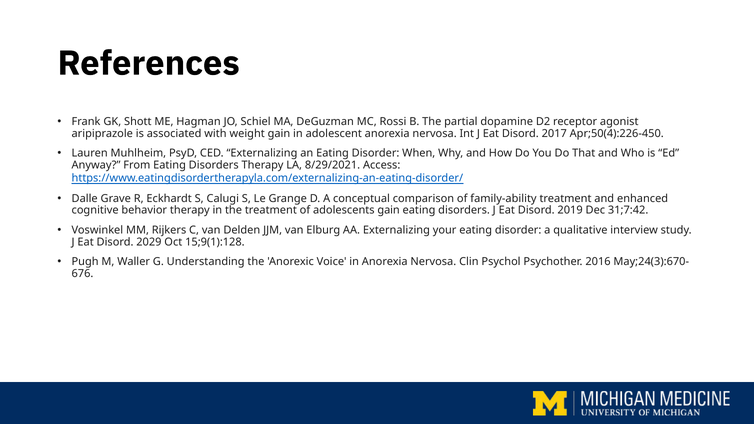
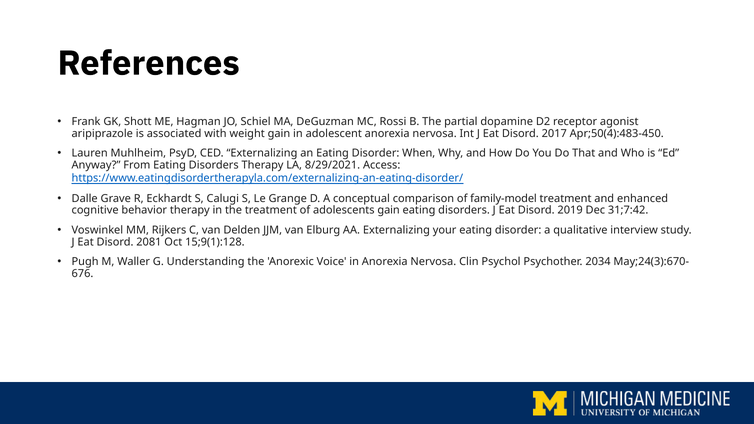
Apr;50(4):226-450: Apr;50(4):226-450 -> Apr;50(4):483-450 (617, 134)
family-ability: family-ability -> family-model (504, 198)
2029: 2029 -> 2081 (149, 242)
2016: 2016 -> 2034 (598, 262)
